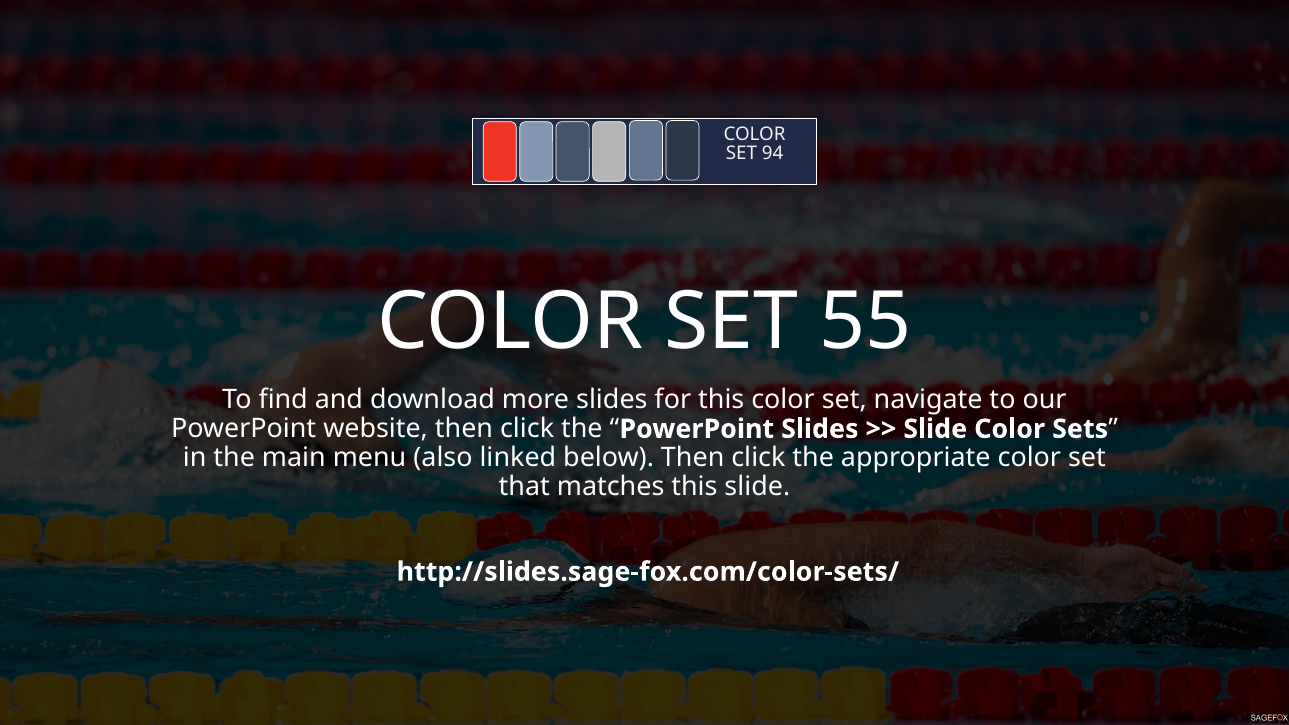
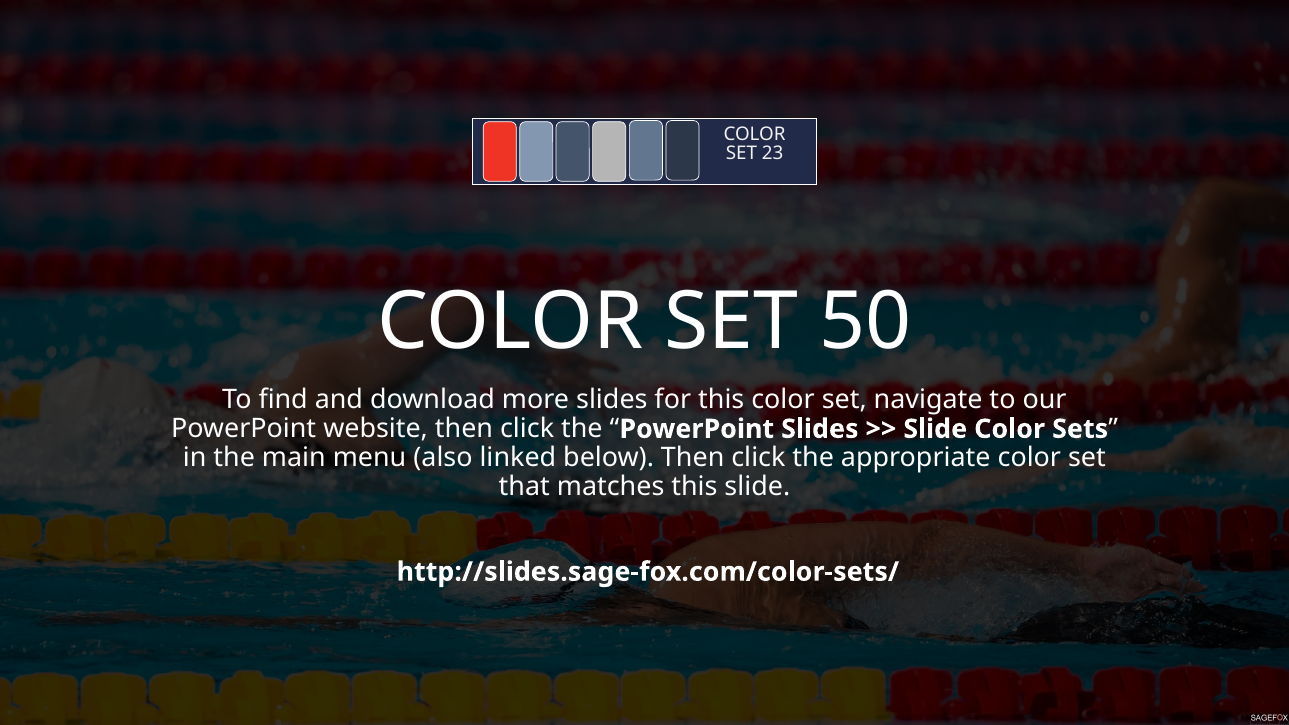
94: 94 -> 23 (773, 153)
55: 55 -> 50 (865, 322)
